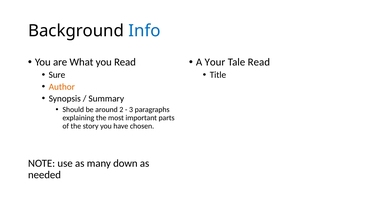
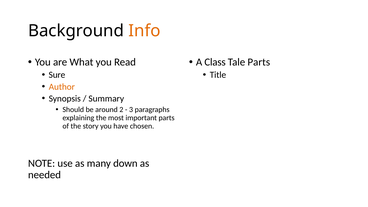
Info colour: blue -> orange (144, 31)
Your: Your -> Class (215, 62)
Tale Read: Read -> Parts (259, 62)
